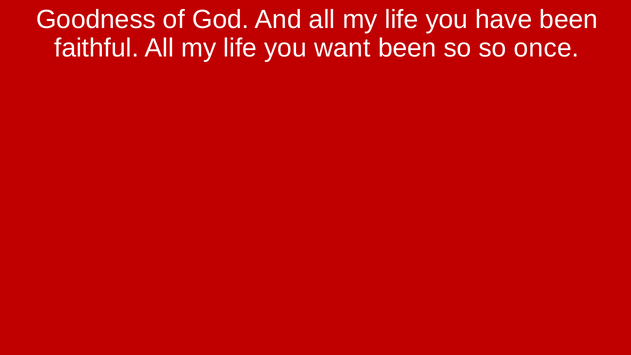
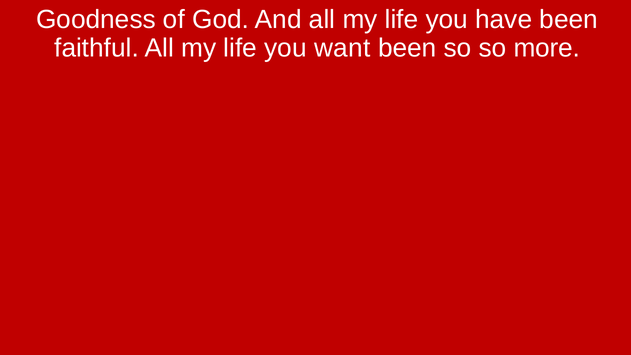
once: once -> more (547, 48)
